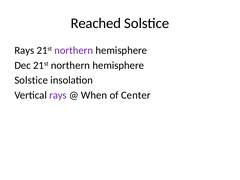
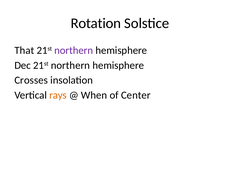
Reached: Reached -> Rotation (96, 23)
Rays: Rays -> That (24, 50)
Solstice: Solstice -> Crosses (31, 80)
rays colour: purple -> orange (58, 95)
